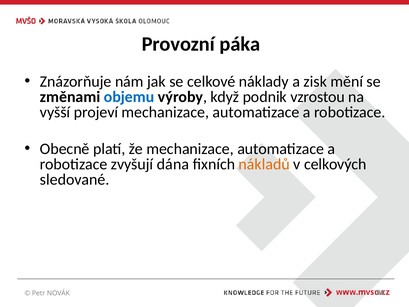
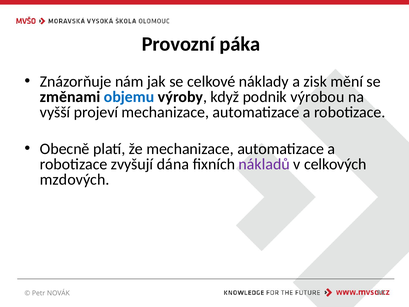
vzrostou: vzrostou -> výrobou (317, 97)
nákladů colour: orange -> purple (264, 164)
sledované: sledované -> mzdových (75, 179)
